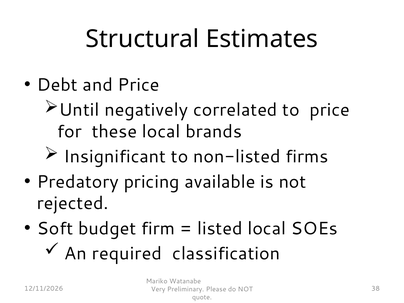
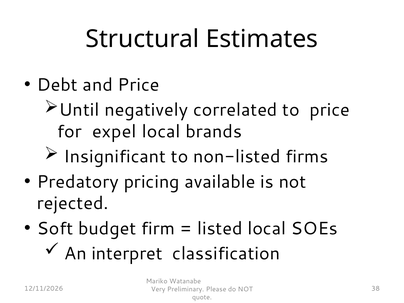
these: these -> expel (114, 131)
required: required -> interpret (127, 254)
